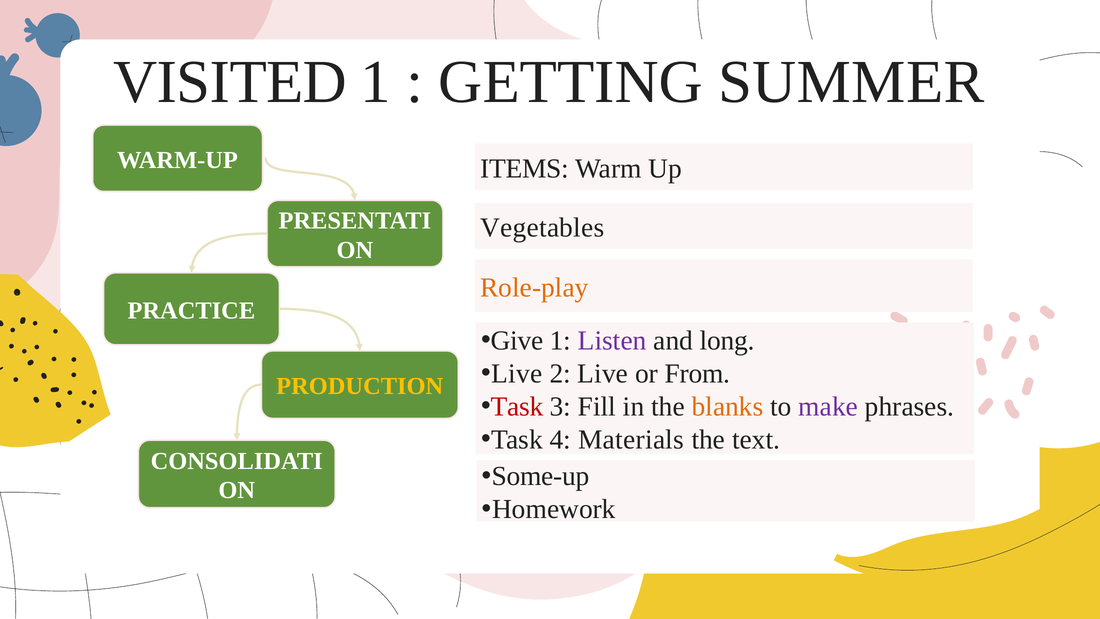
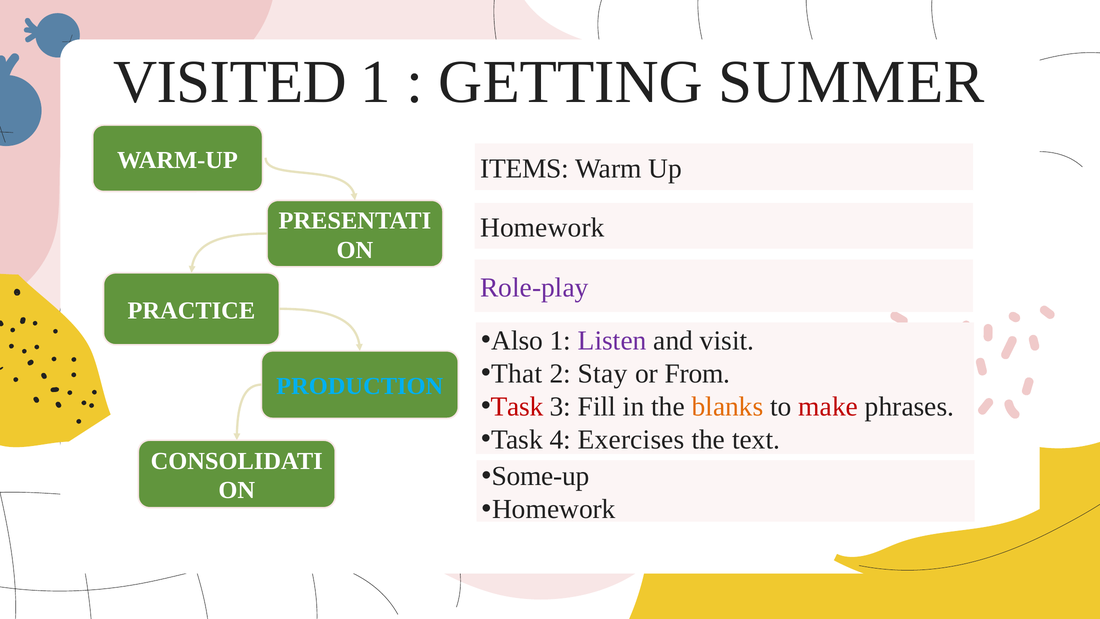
Vegetables: Vegetables -> Homework (542, 228)
Role-play colour: orange -> purple (534, 288)
Give: Give -> Also (517, 340)
long: long -> visit (727, 340)
Live: Live -> That (517, 373)
2 Live: Live -> Stay (603, 373)
PRODUCTION colour: yellow -> light blue (360, 386)
make colour: purple -> red (828, 406)
Materials: Materials -> Exercises (631, 439)
